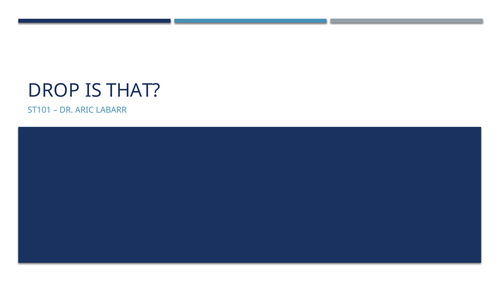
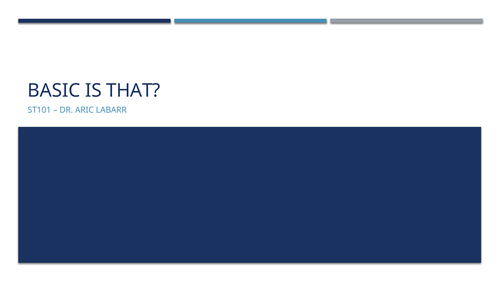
DROP: DROP -> BASIC (54, 91)
